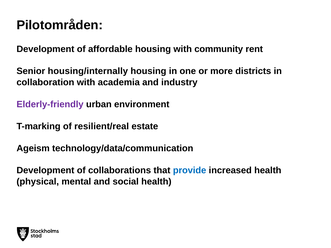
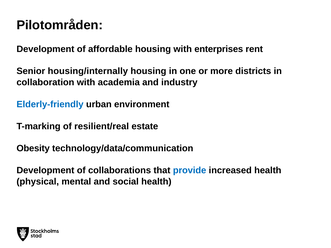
community: community -> enterprises (219, 49)
Elderly-friendly colour: purple -> blue (50, 104)
Ageism: Ageism -> Obesity (33, 149)
